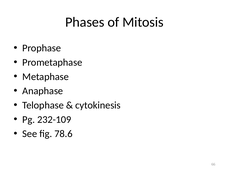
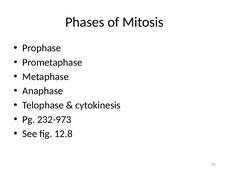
232-109: 232-109 -> 232-973 (54, 119)
78.6: 78.6 -> 12.8 (63, 134)
